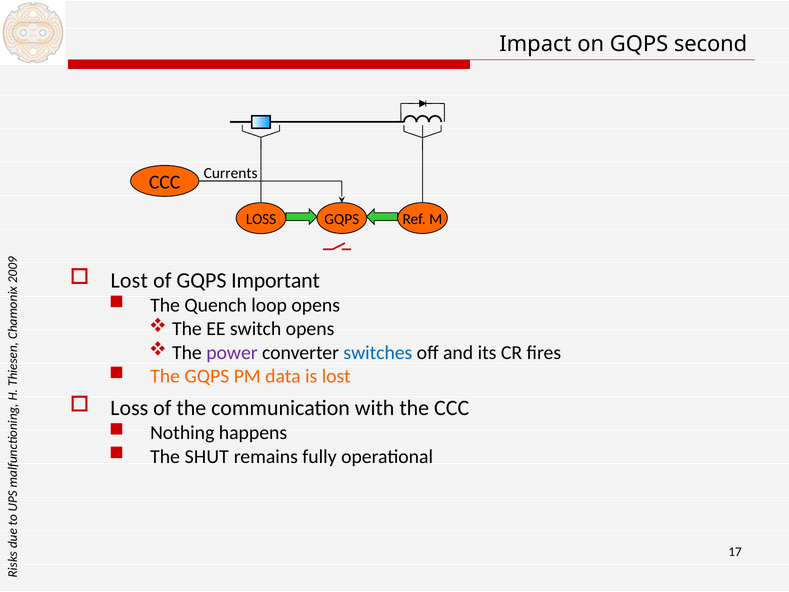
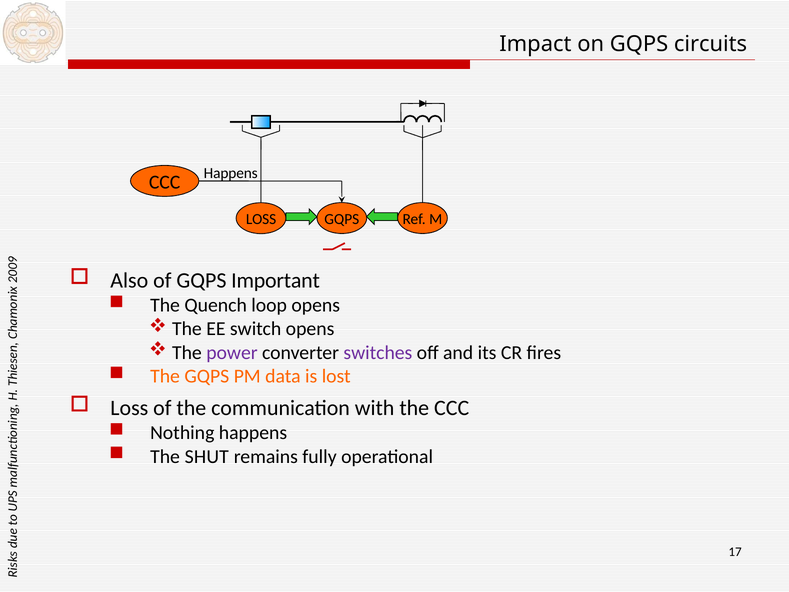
second: second -> circuits (710, 44)
CCC Currents: Currents -> Happens (231, 173)
Lost: Lost -> Also (129, 280)
switches colour: blue -> purple (378, 352)
